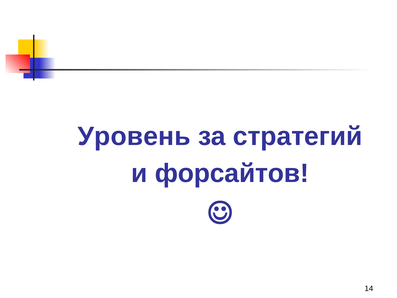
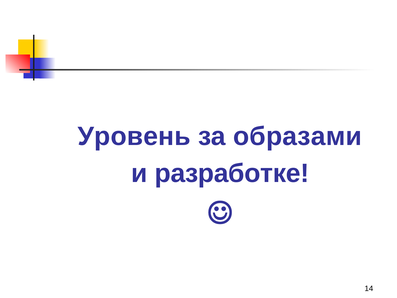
стратегий: стратегий -> образами (297, 136)
форсайтов: форсайтов -> разработке (232, 173)
